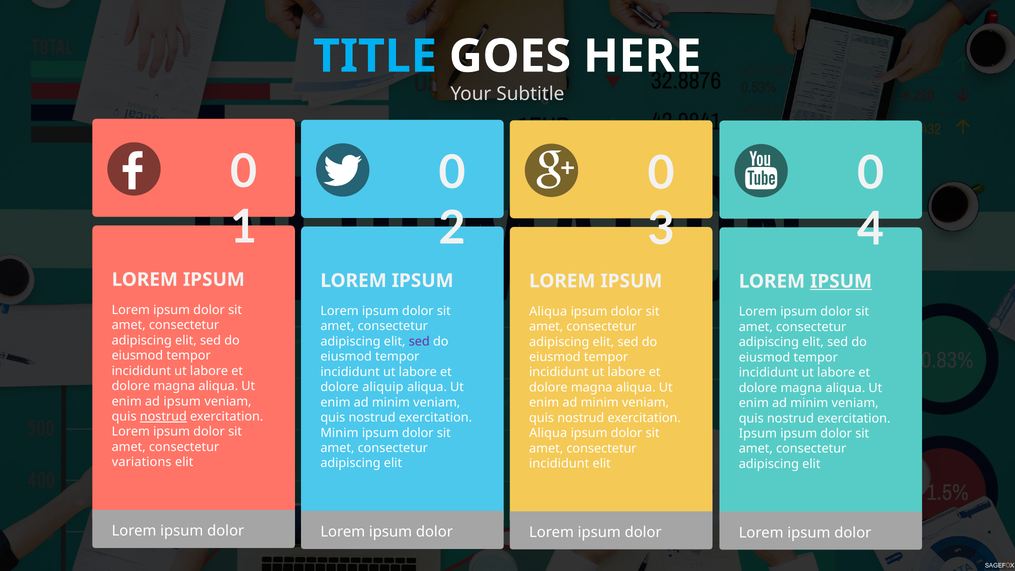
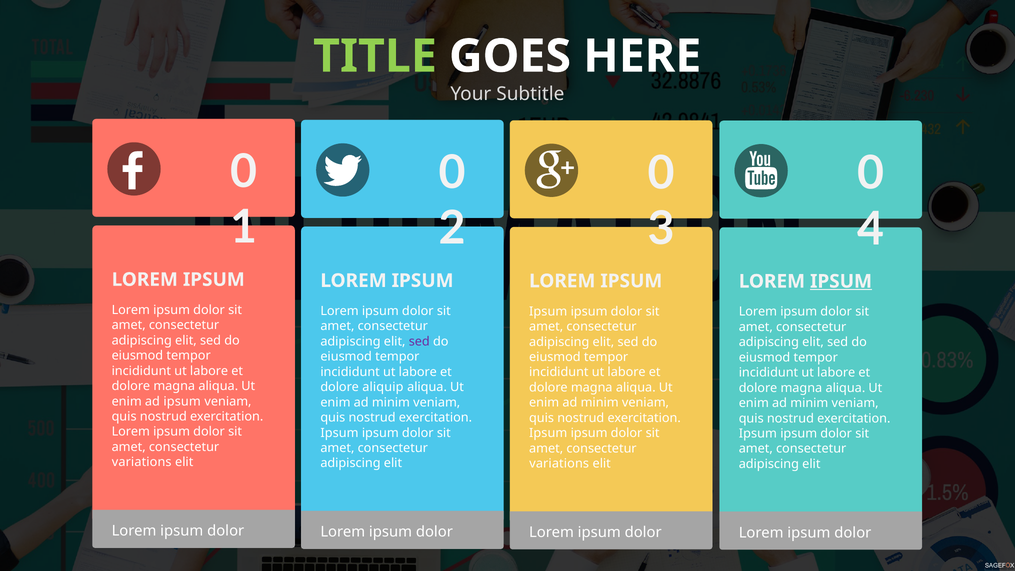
TITLE colour: light blue -> light green (375, 56)
Aliqua: Aliqua -> Ipsum (548, 311)
nostrud underline: present -> none (163, 417)
Minim: Minim -> Ipsum (339, 433)
Aliqua: Aliqua -> Ipsum (548, 433)
incididunt: incididunt -> variations (559, 464)
